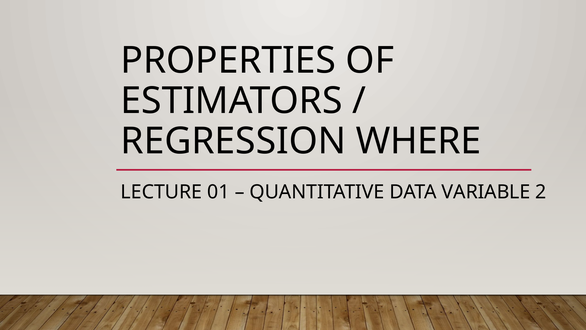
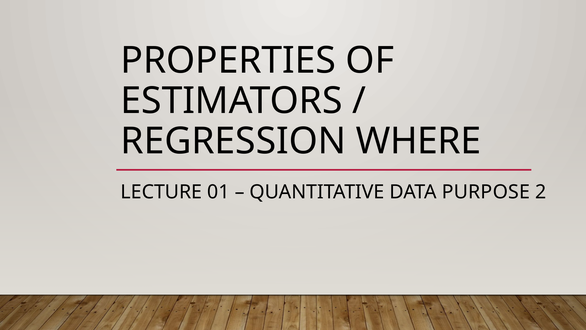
VARIABLE: VARIABLE -> PURPOSE (486, 192)
